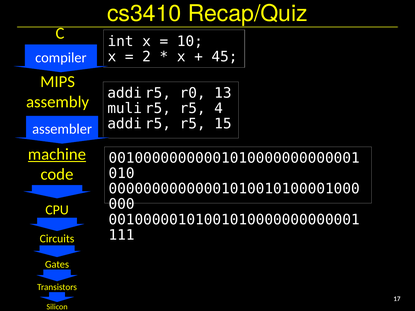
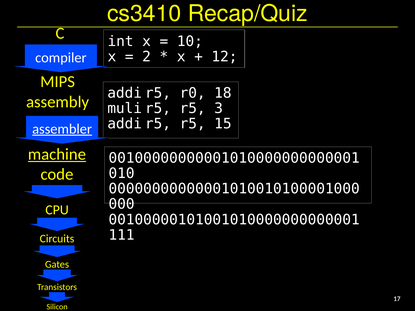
45: 45 -> 12 (224, 57)
13: 13 -> 18 (223, 93)
4: 4 -> 3 (219, 109)
assembler underline: none -> present (62, 129)
